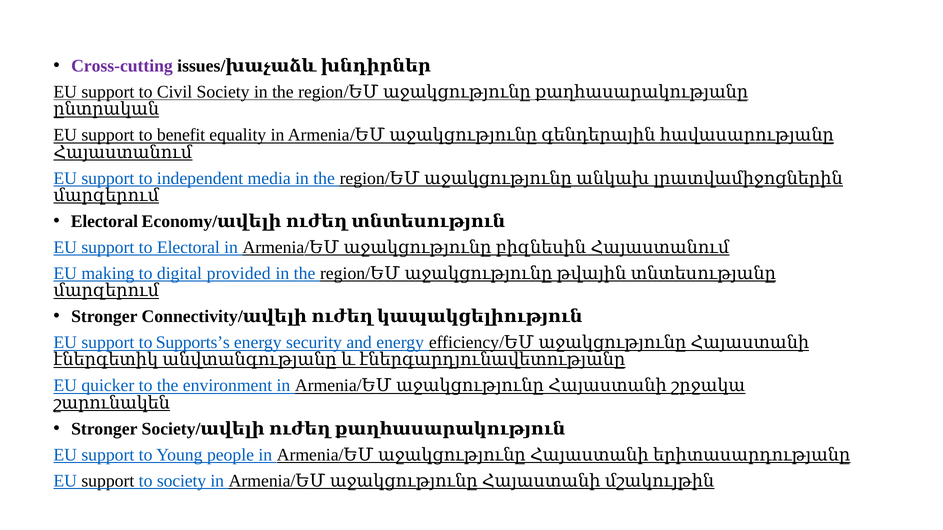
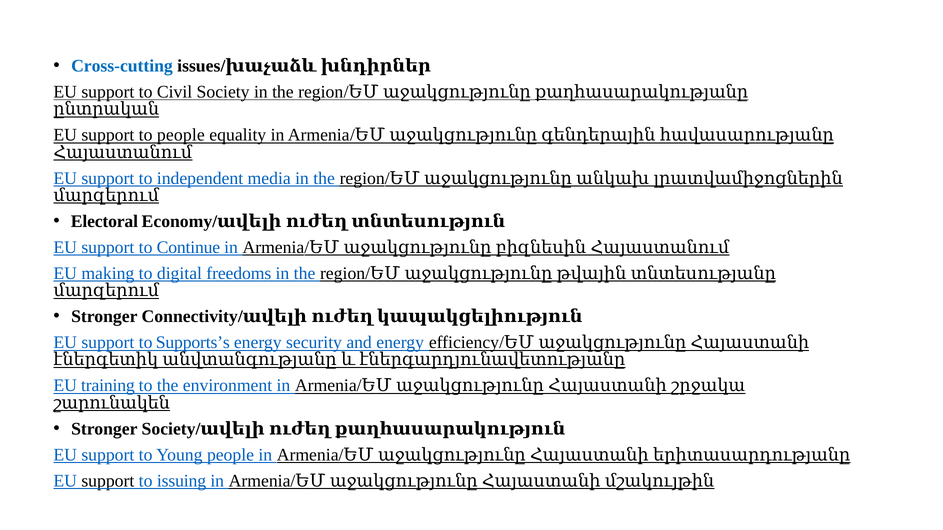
Cross-cutting colour: purple -> blue (122, 66)
to benefit: benefit -> people (181, 135)
to Electoral: Electoral -> Continue (188, 248)
provided: provided -> freedoms (239, 274)
quicker: quicker -> training (108, 386)
to society: society -> issuing (182, 481)
